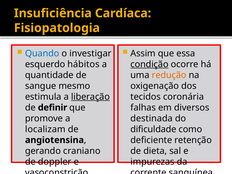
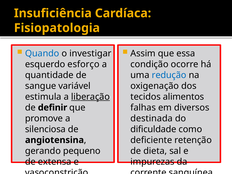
hábitos: hábitos -> esforço (83, 64)
condição underline: present -> none (149, 64)
redução colour: orange -> blue (169, 75)
mesmo: mesmo -> variável (74, 86)
coronária: coronária -> alimentos (184, 97)
localizam: localizam -> silenciosa (45, 129)
craniano: craniano -> pequeno (82, 151)
doppler: doppler -> extensa (55, 162)
